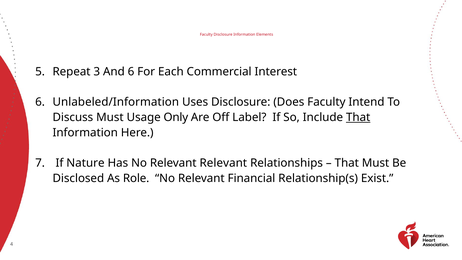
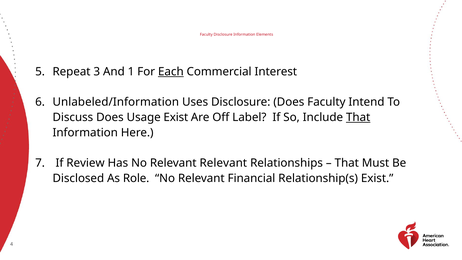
And 6: 6 -> 1 (131, 72)
Each underline: none -> present (171, 72)
Discuss Must: Must -> Does (110, 117)
Usage Only: Only -> Exist (176, 117)
Nature: Nature -> Review (85, 163)
